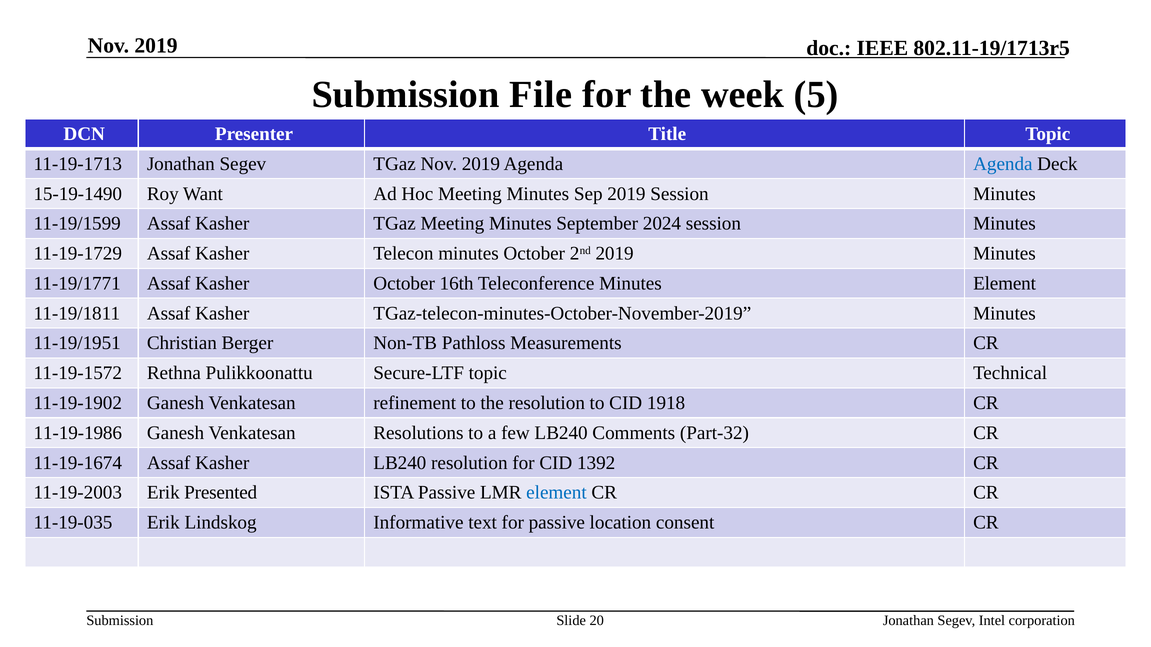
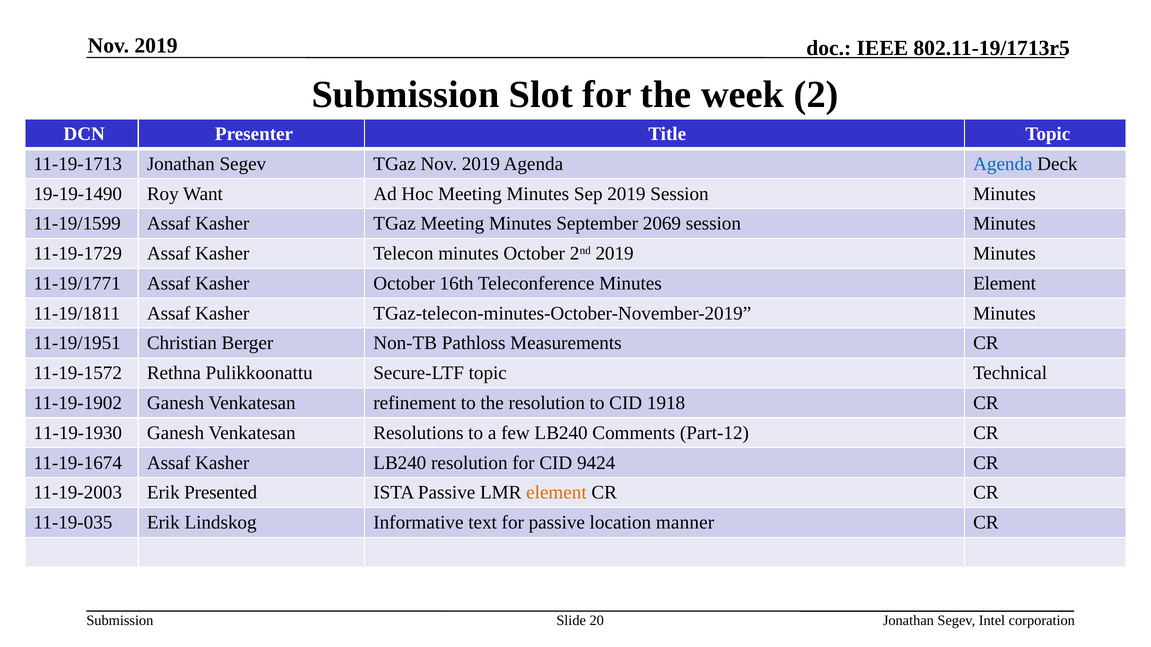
File: File -> Slot (541, 95)
5: 5 -> 2 (816, 95)
15-19-1490: 15-19-1490 -> 19-19-1490 (78, 194)
2024: 2024 -> 2069 (662, 224)
11-19-1986: 11-19-1986 -> 11-19-1930 (78, 433)
Part-32: Part-32 -> Part-12 (714, 433)
1392: 1392 -> 9424 (596, 463)
element colour: blue -> orange (556, 493)
consent: consent -> manner (685, 523)
